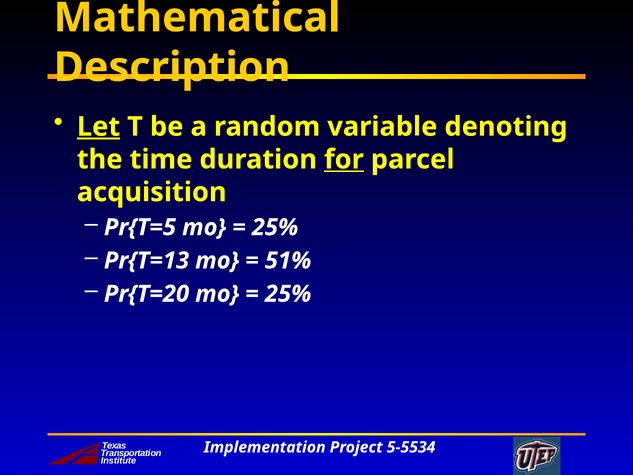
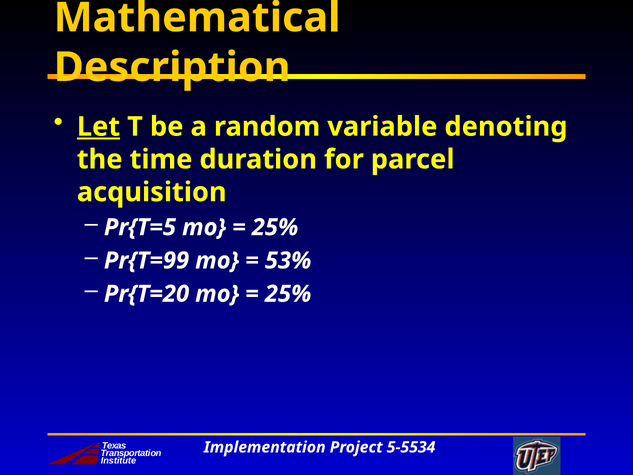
for underline: present -> none (344, 159)
Pr{T=13: Pr{T=13 -> Pr{T=99 (146, 260)
51%: 51% -> 53% (288, 260)
